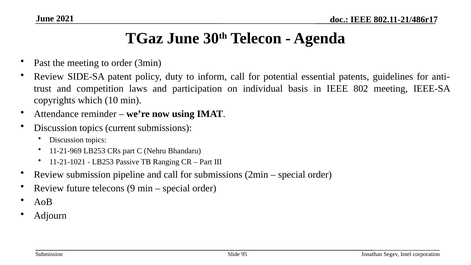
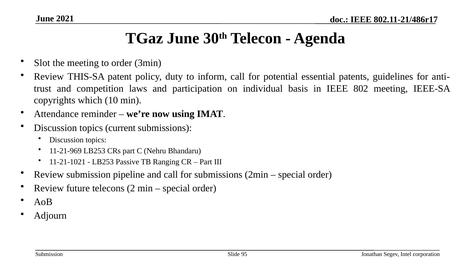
Past: Past -> Slot (42, 63)
SIDE-SA: SIDE-SA -> THIS-SA (86, 77)
9: 9 -> 2 (131, 188)
